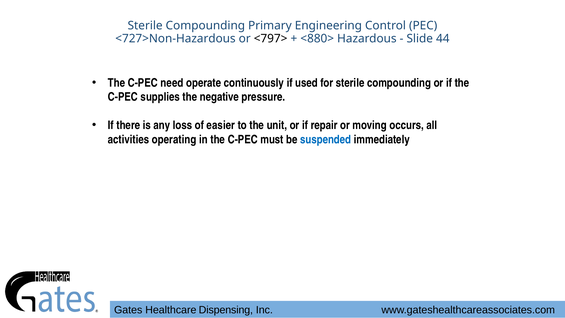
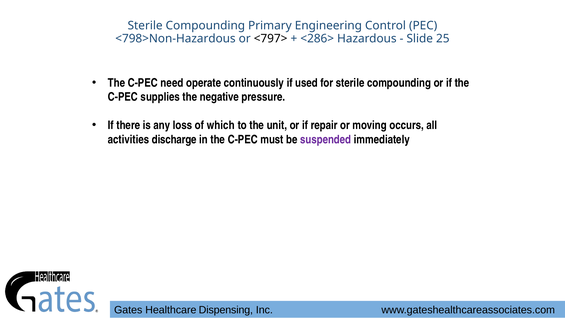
<727>Non-Hazardous: <727>Non-Hazardous -> <798>Non-Hazardous (175, 38)
<880>: <880> -> <286> (317, 38)
44: 44 -> 25 (443, 38)
easier: easier -> which (221, 125)
operating: operating -> discharge (174, 139)
suspended colour: blue -> purple (326, 139)
